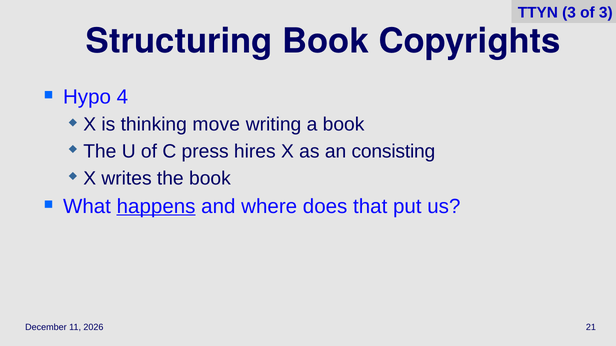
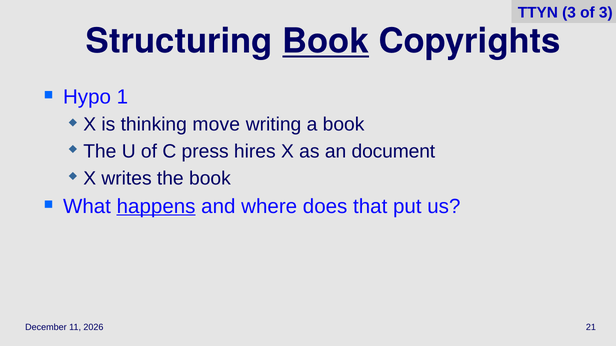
Book underline: none -> present (326, 42)
4: 4 -> 1 (122, 97)
consisting: consisting -> document (393, 152)
